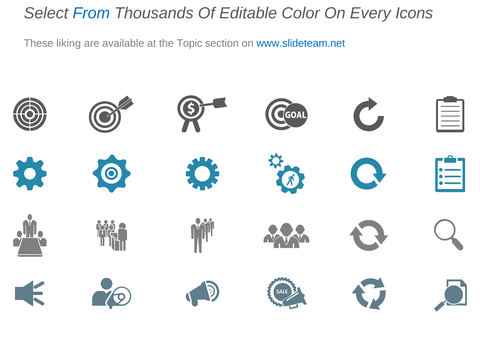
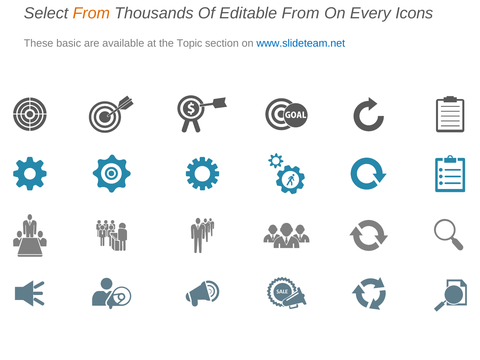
From colour: blue -> orange (91, 13)
Editable Color: Color -> From (301, 13)
liking: liking -> basic (69, 43)
